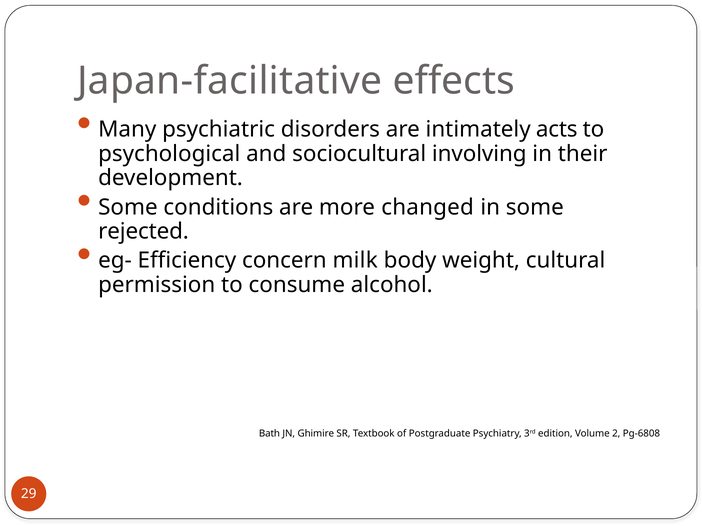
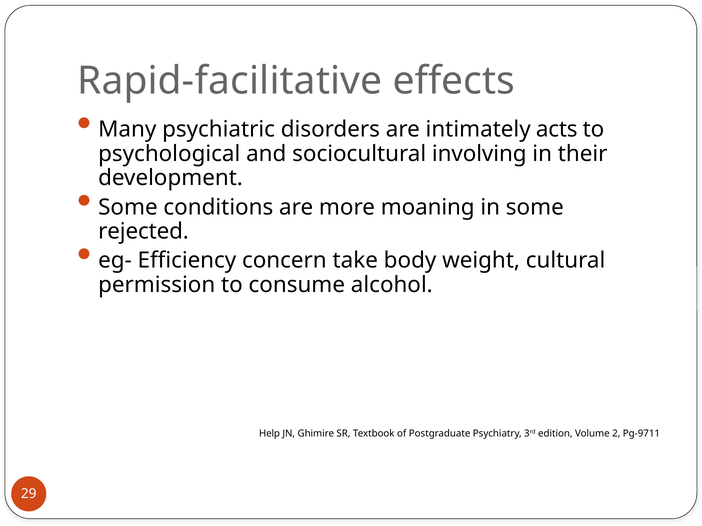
Japan-facilitative: Japan-facilitative -> Rapid-facilitative (230, 81)
changed: changed -> moaning (428, 207)
milk: milk -> take (355, 261)
Bath: Bath -> Help (269, 434)
Pg-6808: Pg-6808 -> Pg-9711 (641, 434)
